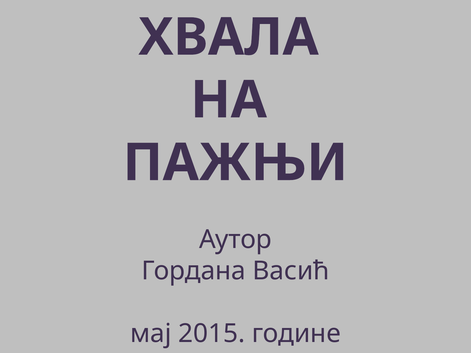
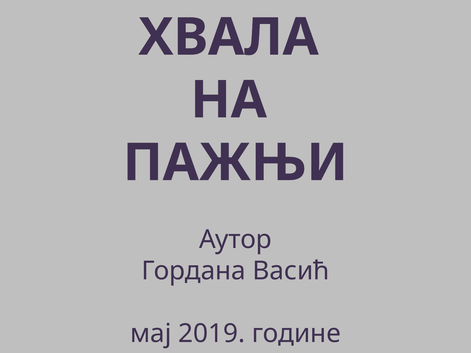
2015: 2015 -> 2019 (212, 334)
